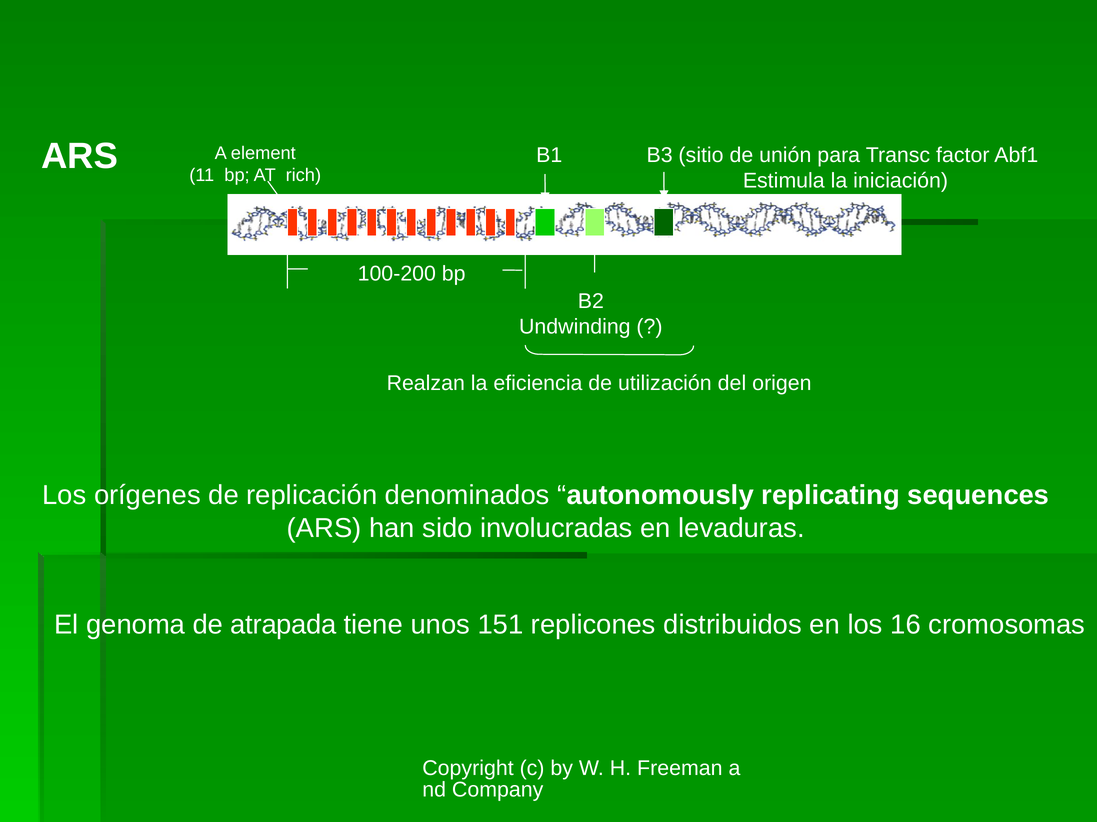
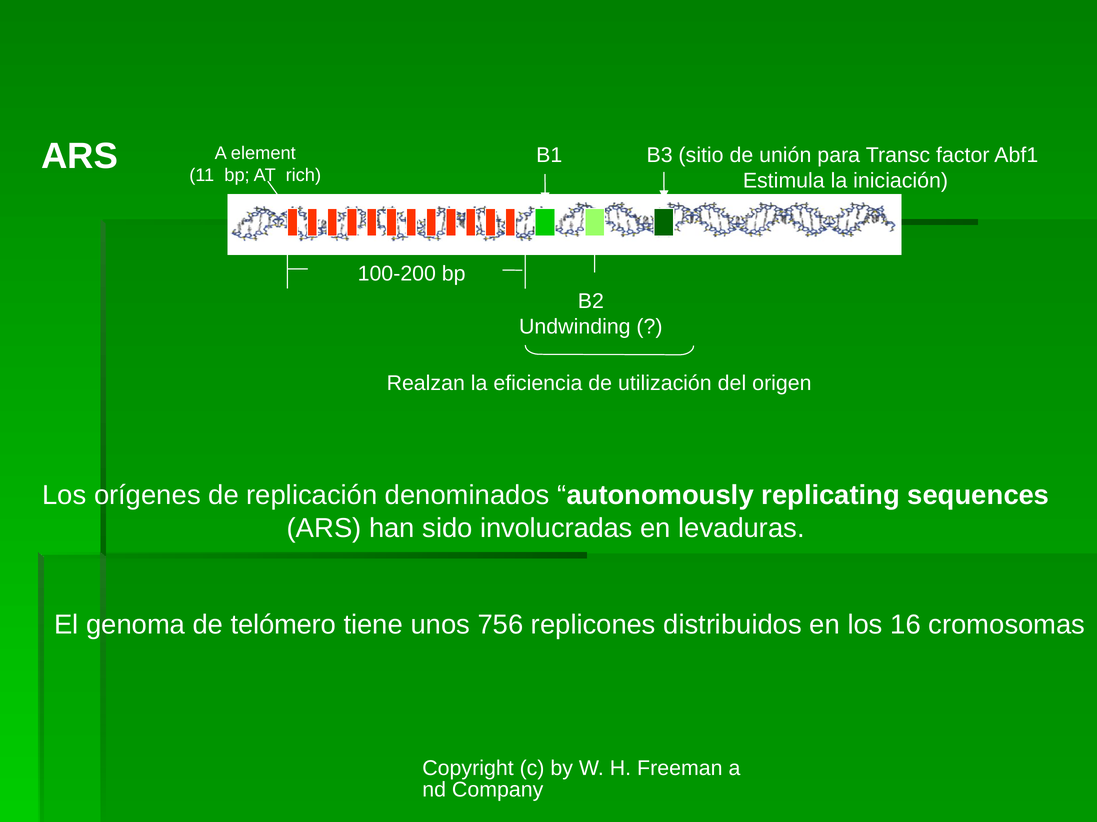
atrapada: atrapada -> telómero (283, 625)
151: 151 -> 756 (500, 625)
